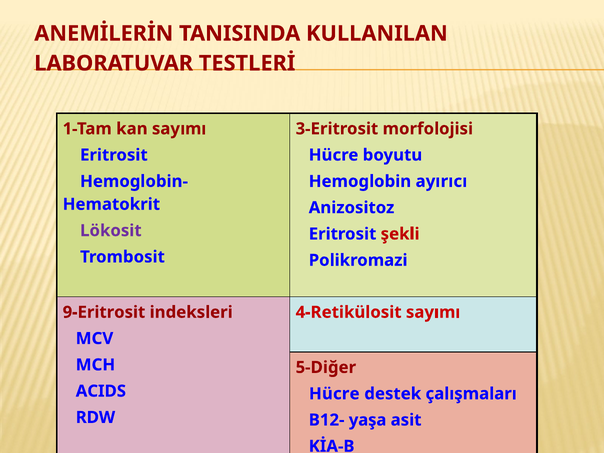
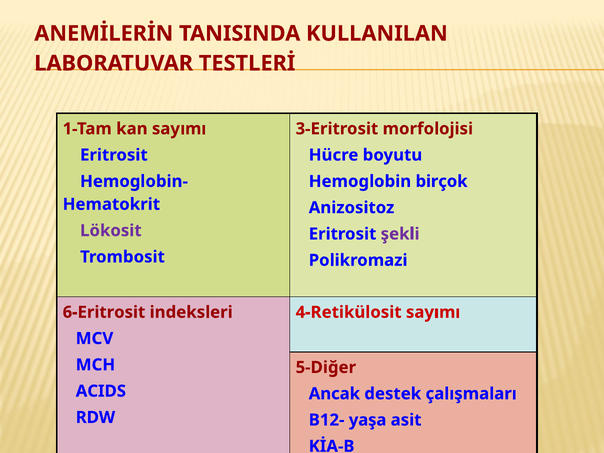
ayırıcı: ayırıcı -> birçok (442, 181)
şekli colour: red -> purple (400, 234)
9-Eritrosit: 9-Eritrosit -> 6-Eritrosit (104, 312)
Hücre: Hücre -> Ancak (334, 394)
